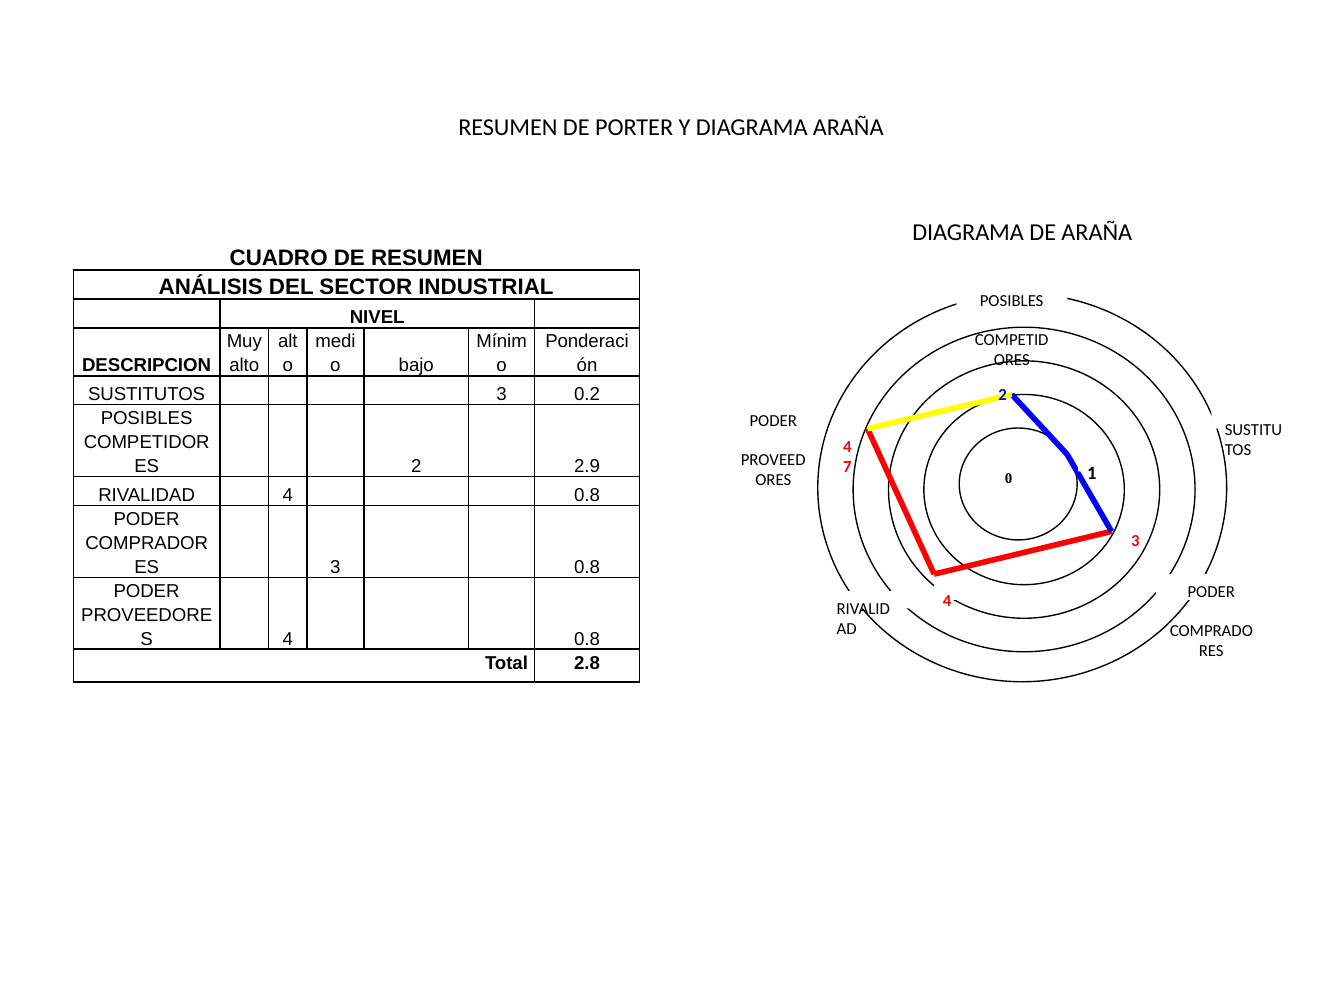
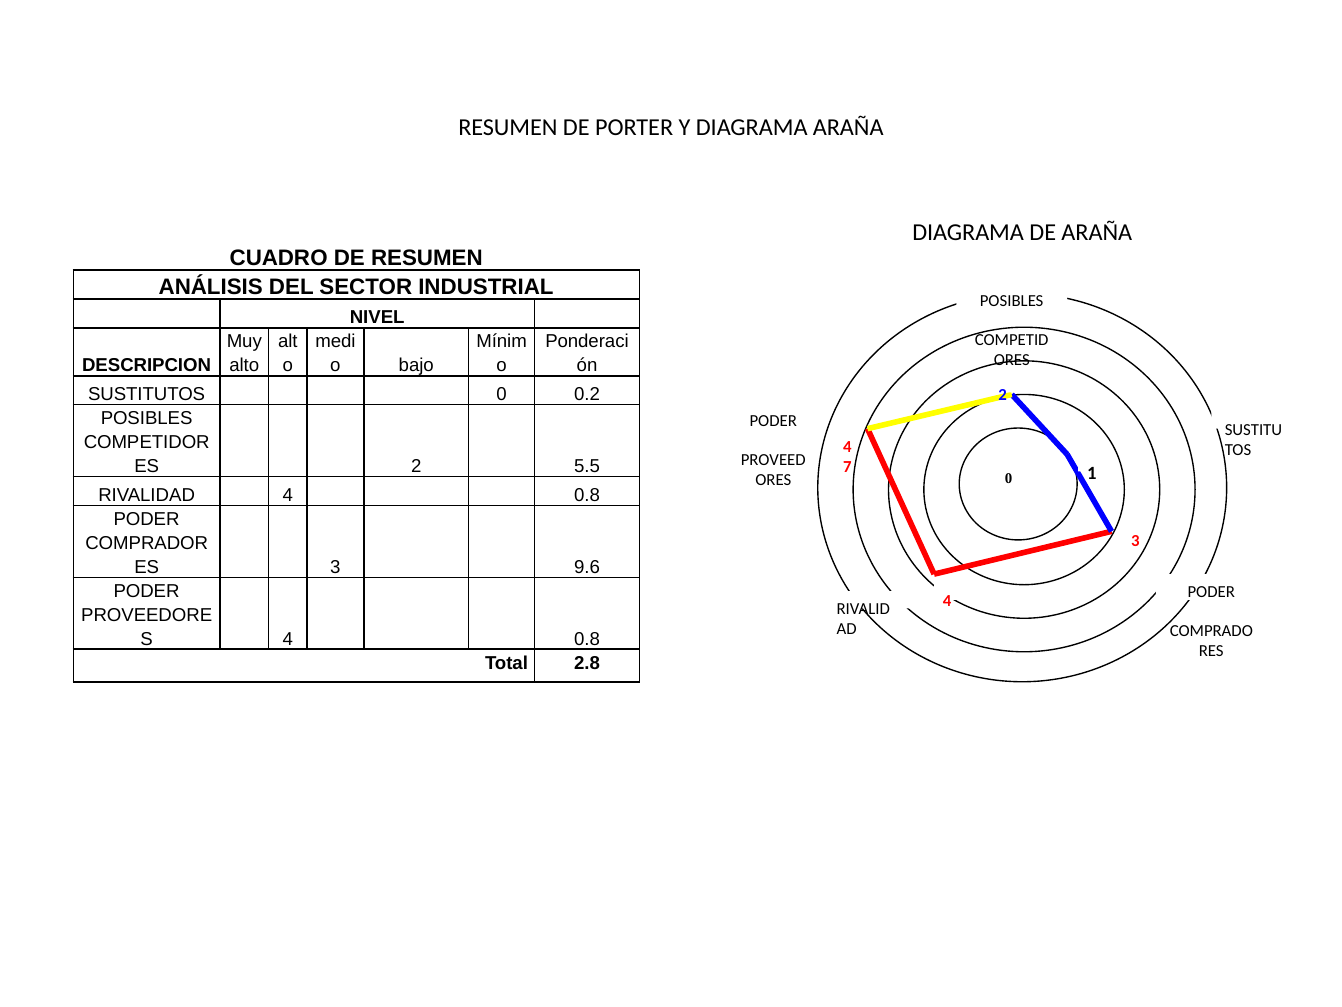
SUSTITUTOS 3: 3 -> 0 (502, 394)
2.9: 2.9 -> 5.5 (587, 466)
3 0.8: 0.8 -> 9.6 (587, 567)
